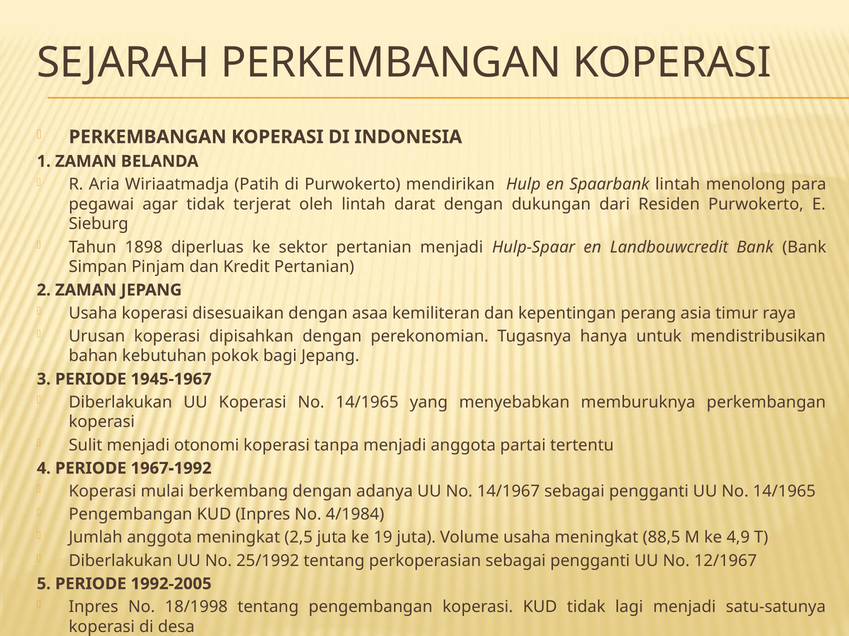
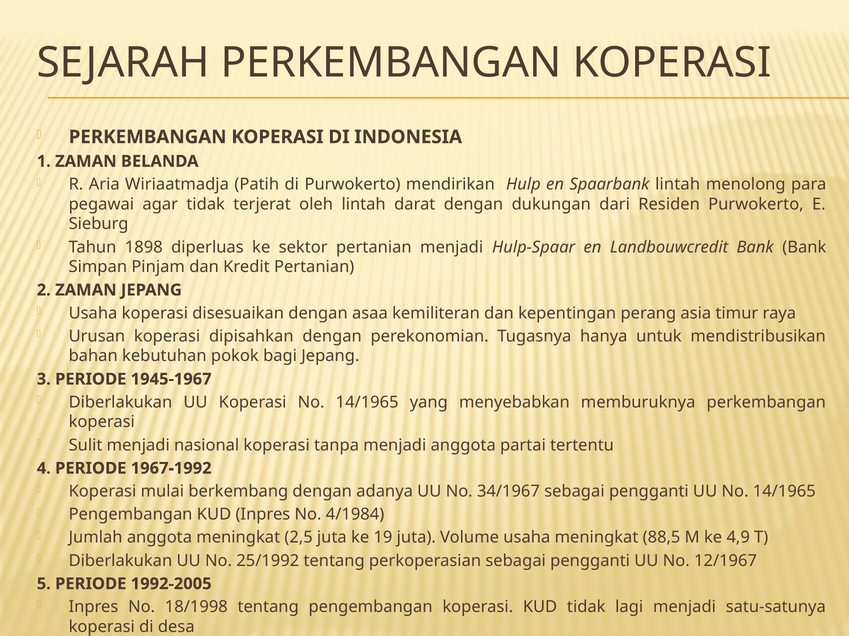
otonomi: otonomi -> nasional (207, 446)
14/1967: 14/1967 -> 34/1967 (508, 492)
